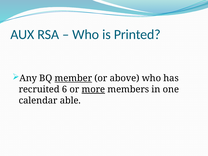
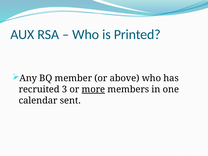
member underline: present -> none (73, 78)
6: 6 -> 3 (65, 89)
able: able -> sent (70, 100)
